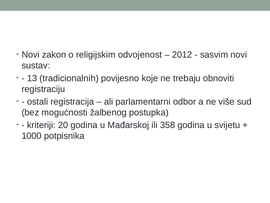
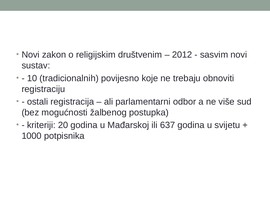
odvojenost: odvojenost -> društvenim (140, 55)
13: 13 -> 10 (32, 78)
358: 358 -> 637 (168, 125)
